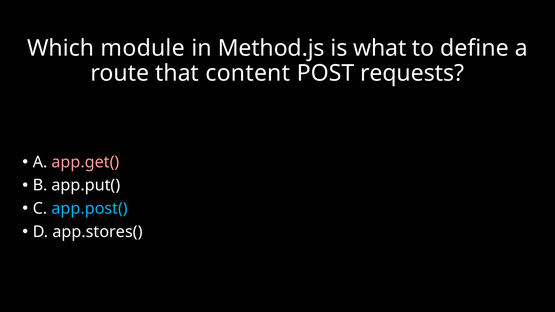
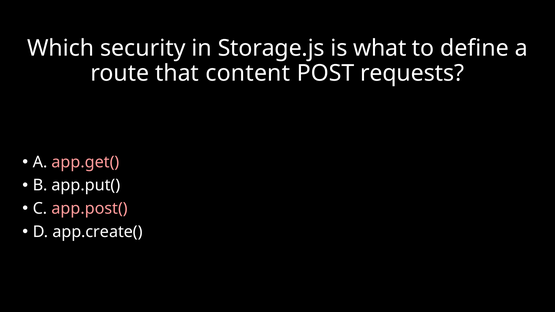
module: module -> security (143, 48)
Method.js: Method.js -> Storage.js (271, 48)
app.post( colour: light blue -> pink (90, 209)
app.stores(: app.stores( -> app.create( (98, 232)
